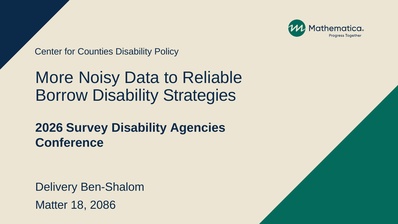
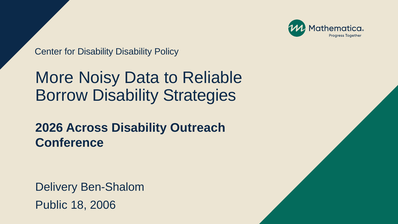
for Counties: Counties -> Disability (95, 52)
Survey: Survey -> Across (87, 128)
Agencies: Agencies -> Outreach (198, 128)
Matter: Matter -> Public (51, 205)
2086: 2086 -> 2006 (103, 205)
